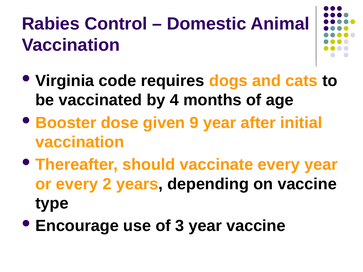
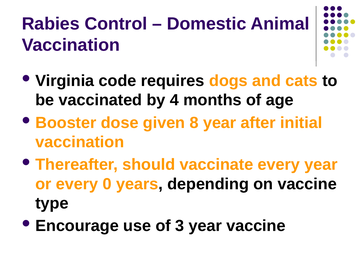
9: 9 -> 8 (194, 123)
2: 2 -> 0 (107, 184)
